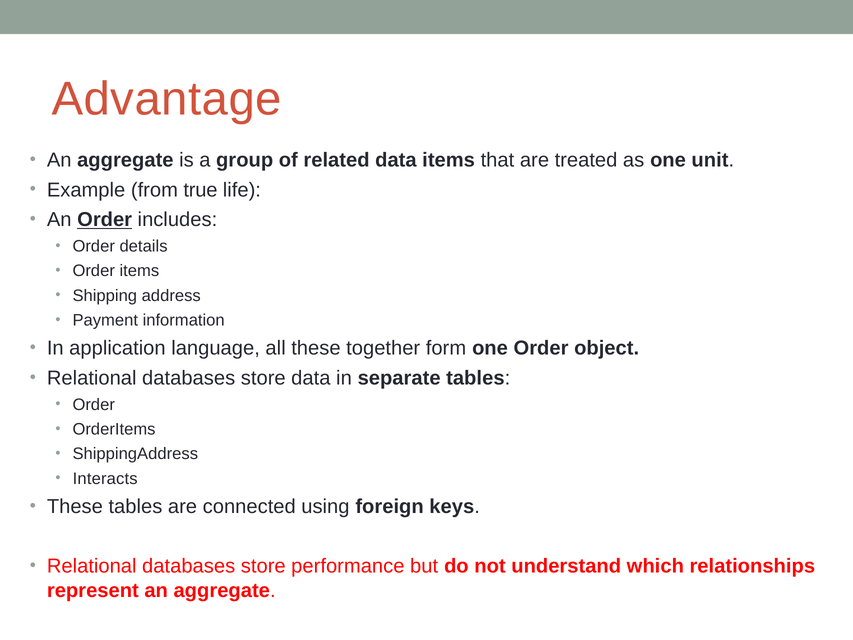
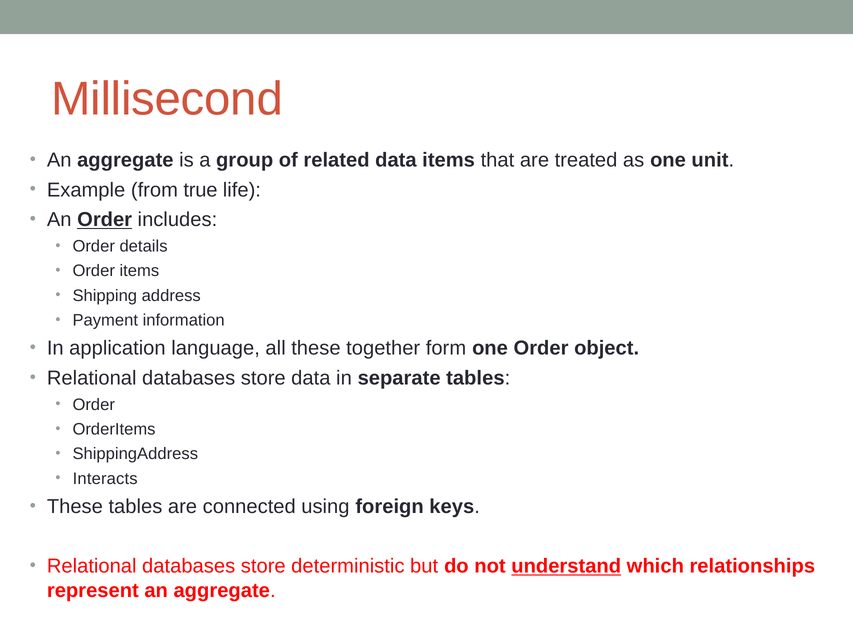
Advantage: Advantage -> Millisecond (167, 99)
performance: performance -> deterministic (348, 566)
understand underline: none -> present (566, 566)
